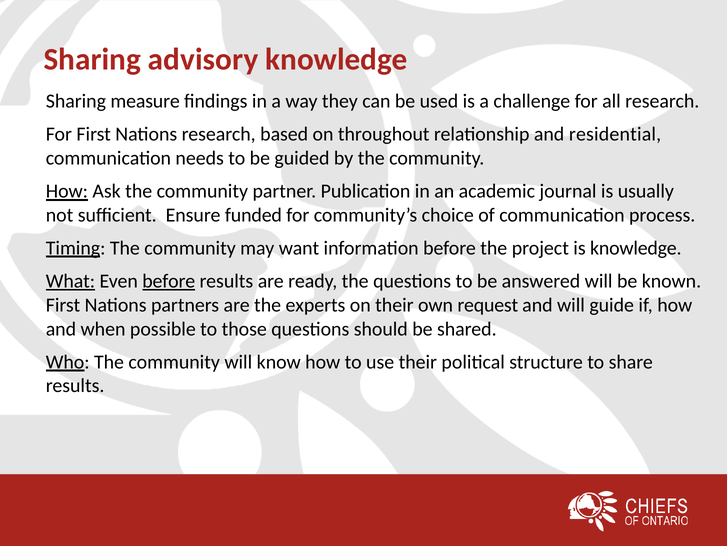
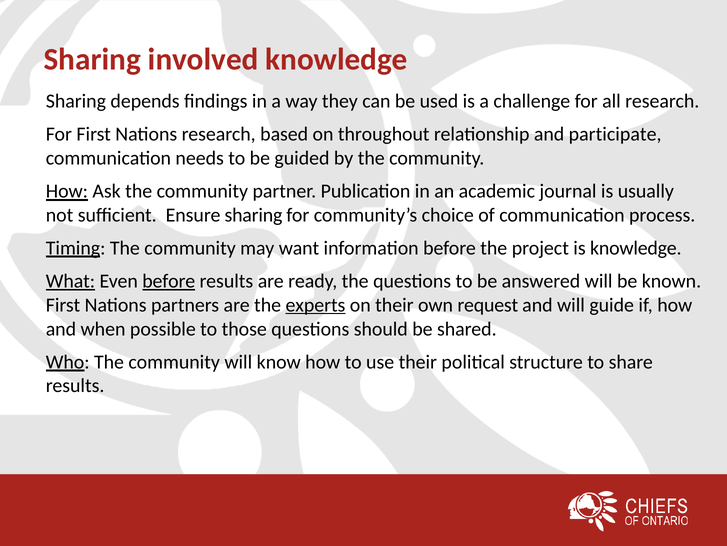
advisory: advisory -> involved (203, 59)
measure: measure -> depends (145, 101)
residential: residential -> participate (615, 134)
Ensure funded: funded -> sharing (253, 215)
experts underline: none -> present (315, 305)
